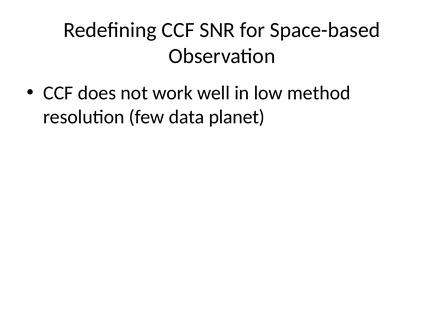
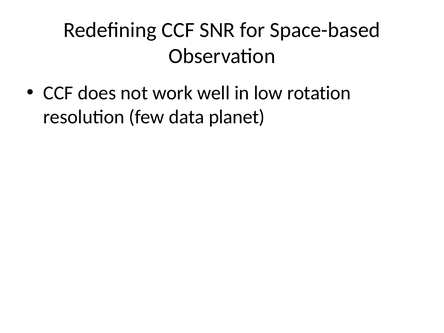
method: method -> rotation (319, 93)
